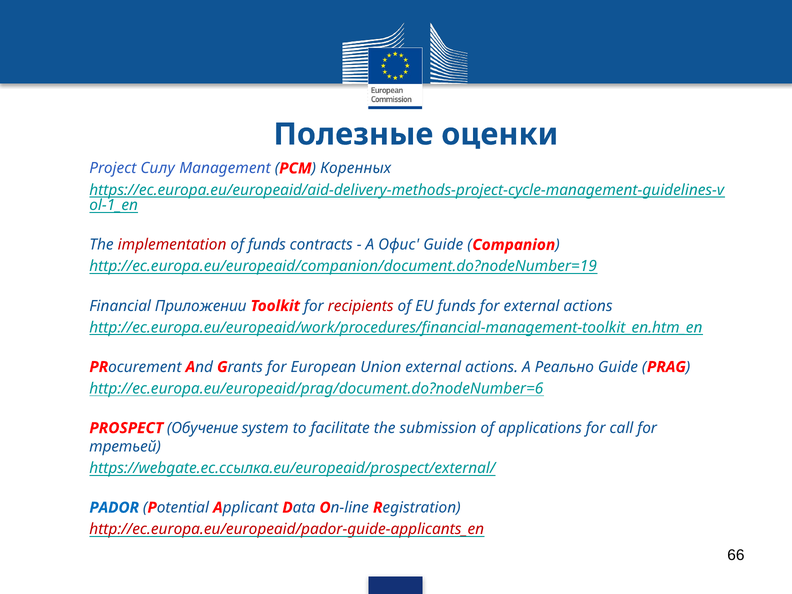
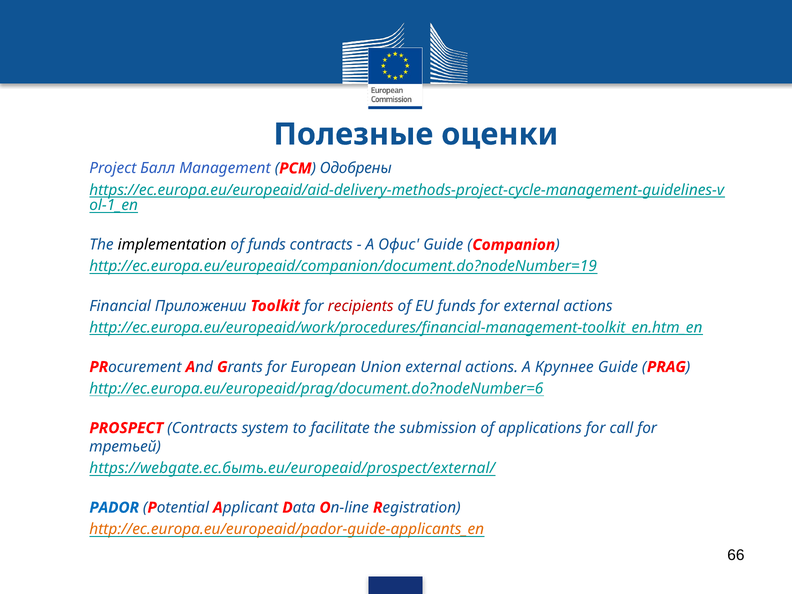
Силу: Силу -> Балл (158, 168)
Коренных: Коренных -> Одобрены (356, 168)
implementation colour: red -> black (172, 245)
Реально: Реально -> Крупнее (564, 367)
PROSPECT Обучение: Обучение -> Contracts (202, 428)
https://webgate.ec.ссылка.eu/europeaid/prospect/external/: https://webgate.ec.ссылка.eu/europeaid/prospect/external/ -> https://webgate.ec.быть.eu/europeaid/prospect/external/ (292, 468)
http://ec.europa.eu/europeaid/pador-guide-applicants_en colour: red -> orange (287, 529)
